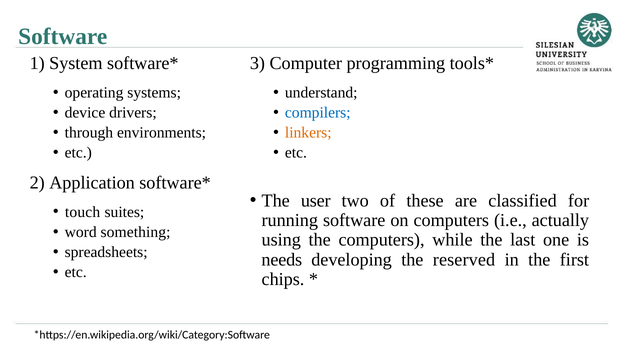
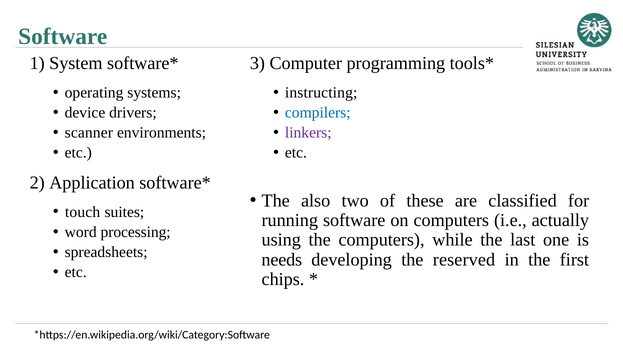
understand: understand -> instructing (321, 92)
through: through -> scanner (89, 132)
linkers colour: orange -> purple (308, 133)
user: user -> also (316, 200)
something: something -> processing (136, 232)
